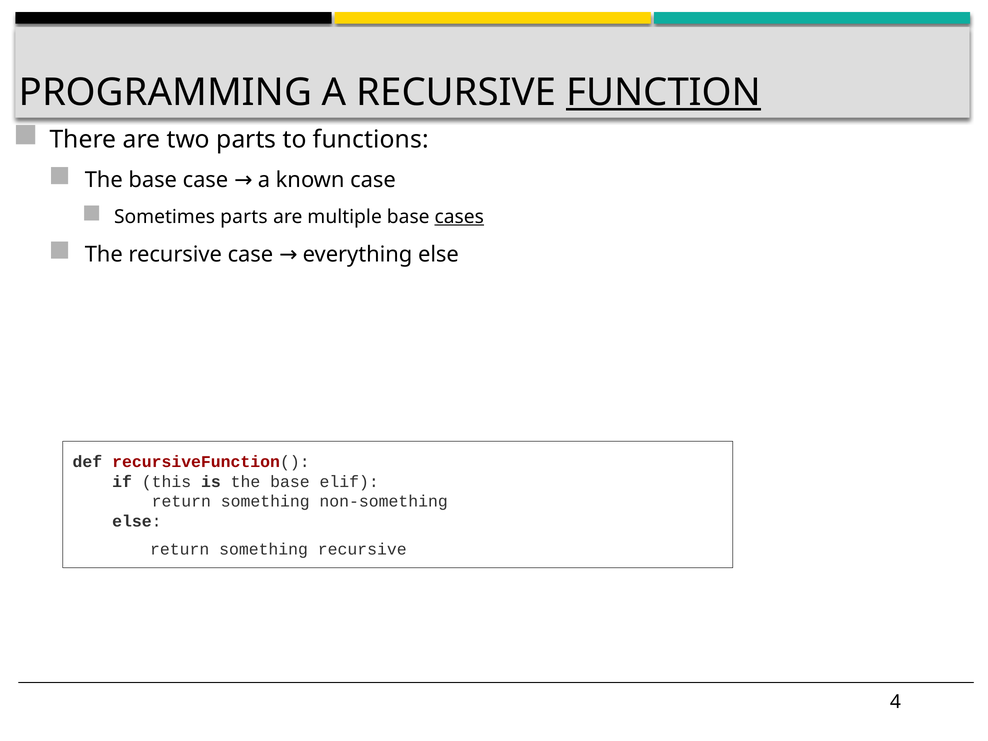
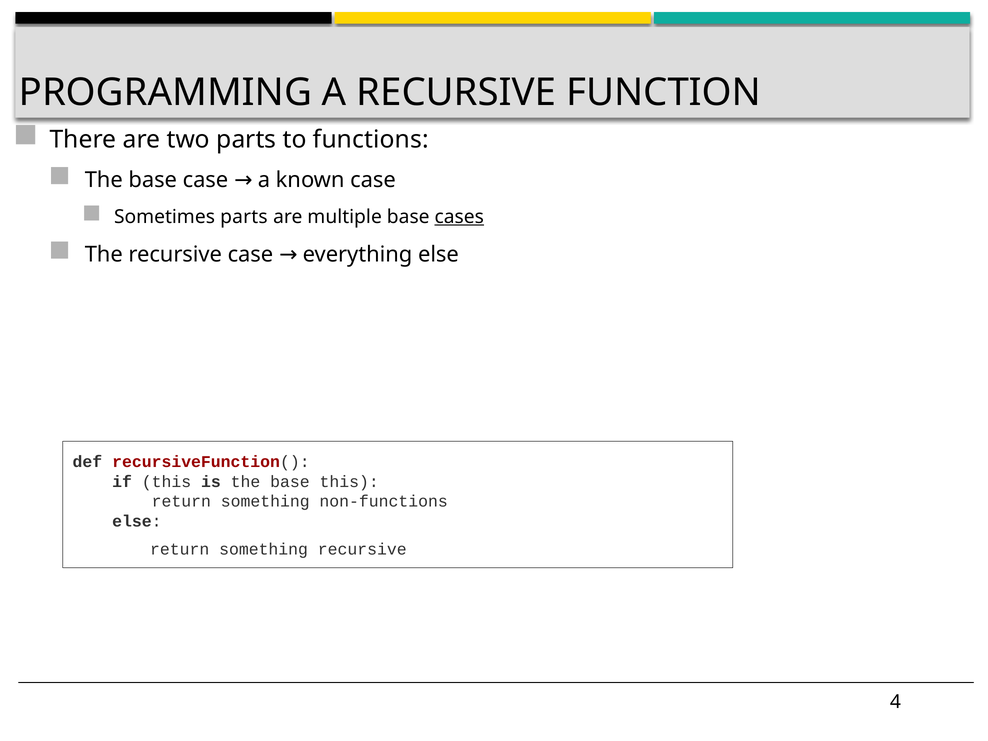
FUNCTION underline: present -> none (664, 93)
base elif: elif -> this (349, 482)
non-something: non-something -> non-functions (384, 501)
